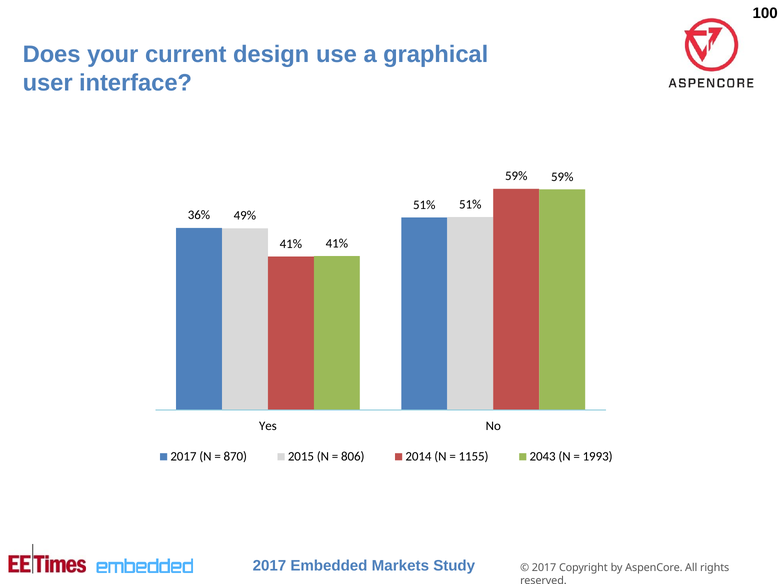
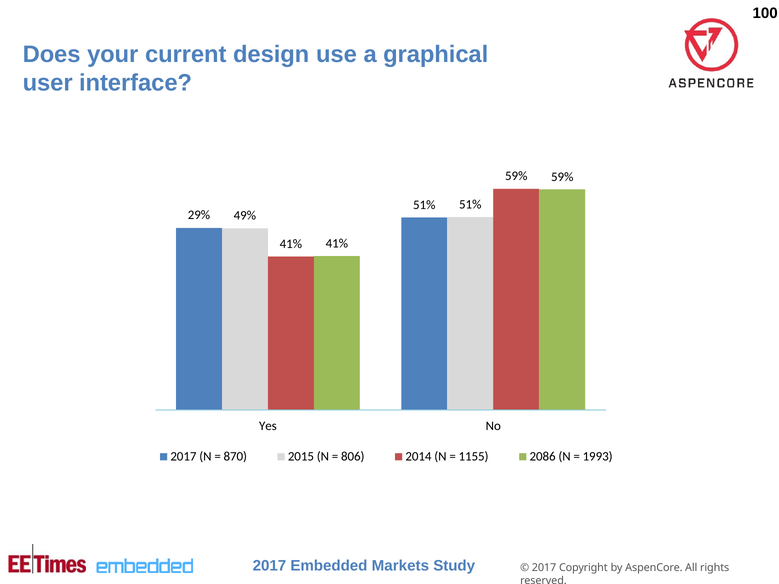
36%: 36% -> 29% (199, 215)
2043: 2043 -> 2086 (543, 456)
